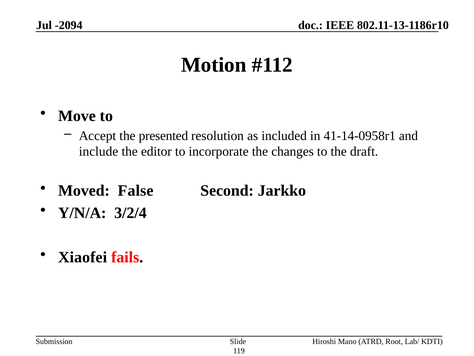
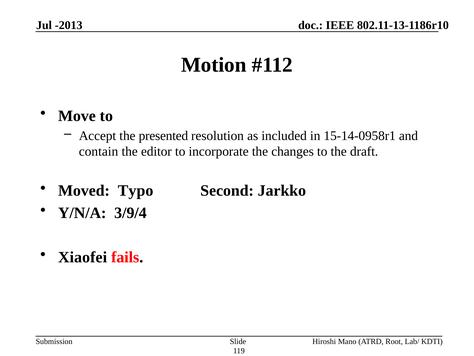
-2094: -2094 -> -2013 (69, 25)
41-14-0958r1: 41-14-0958r1 -> 15-14-0958r1 (360, 136)
include: include -> contain (99, 151)
False: False -> Typo (136, 190)
3/2/4: 3/2/4 -> 3/9/4 (130, 213)
